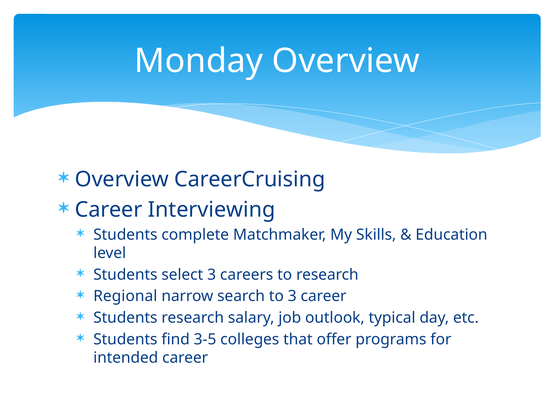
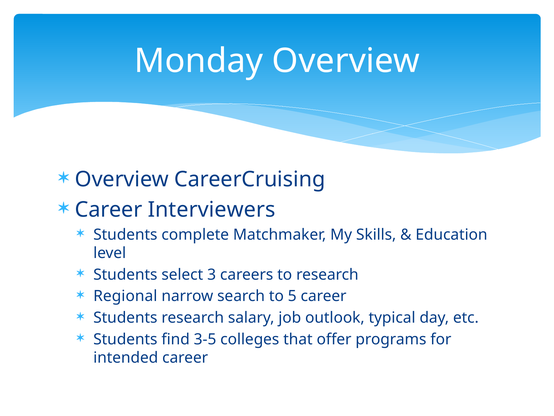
Interviewing: Interviewing -> Interviewers (212, 209)
to 3: 3 -> 5 (292, 296)
